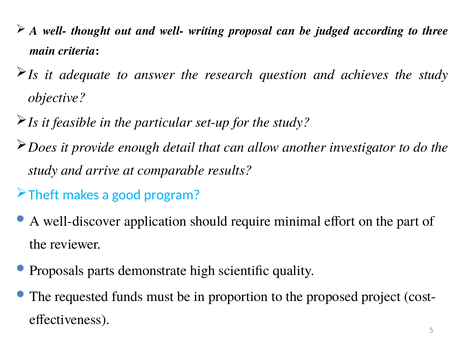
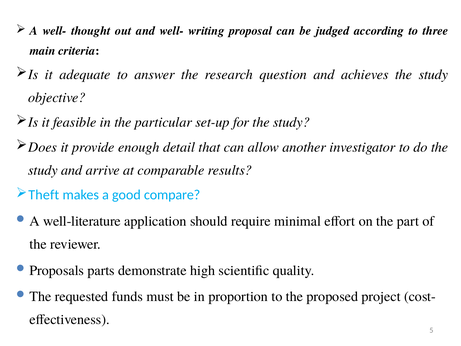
program: program -> compare (172, 195)
well-discover: well-discover -> well-literature (82, 221)
